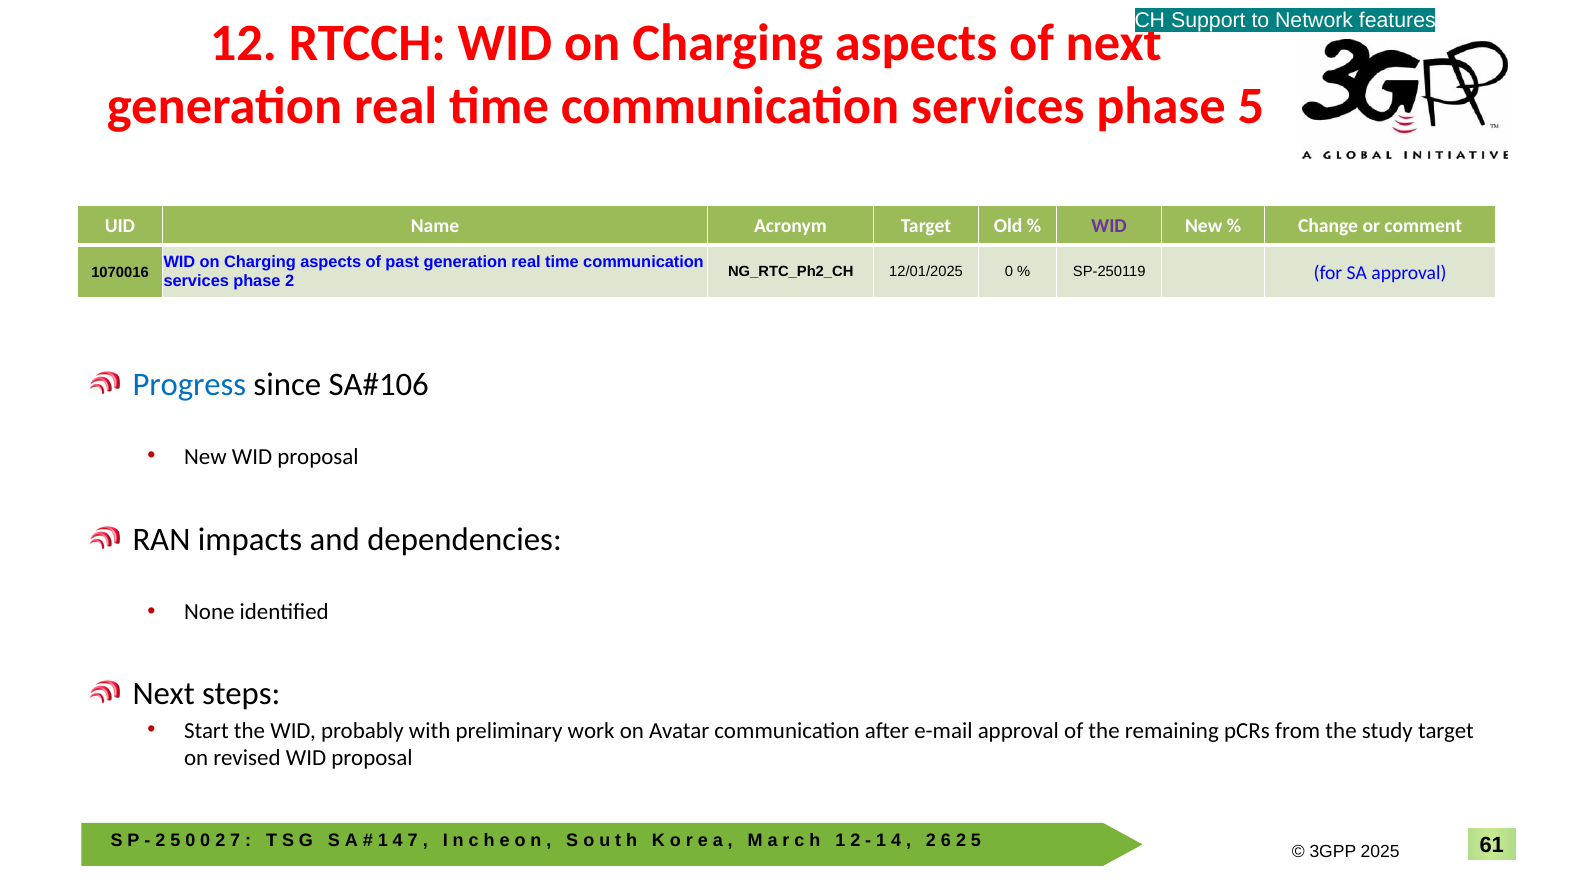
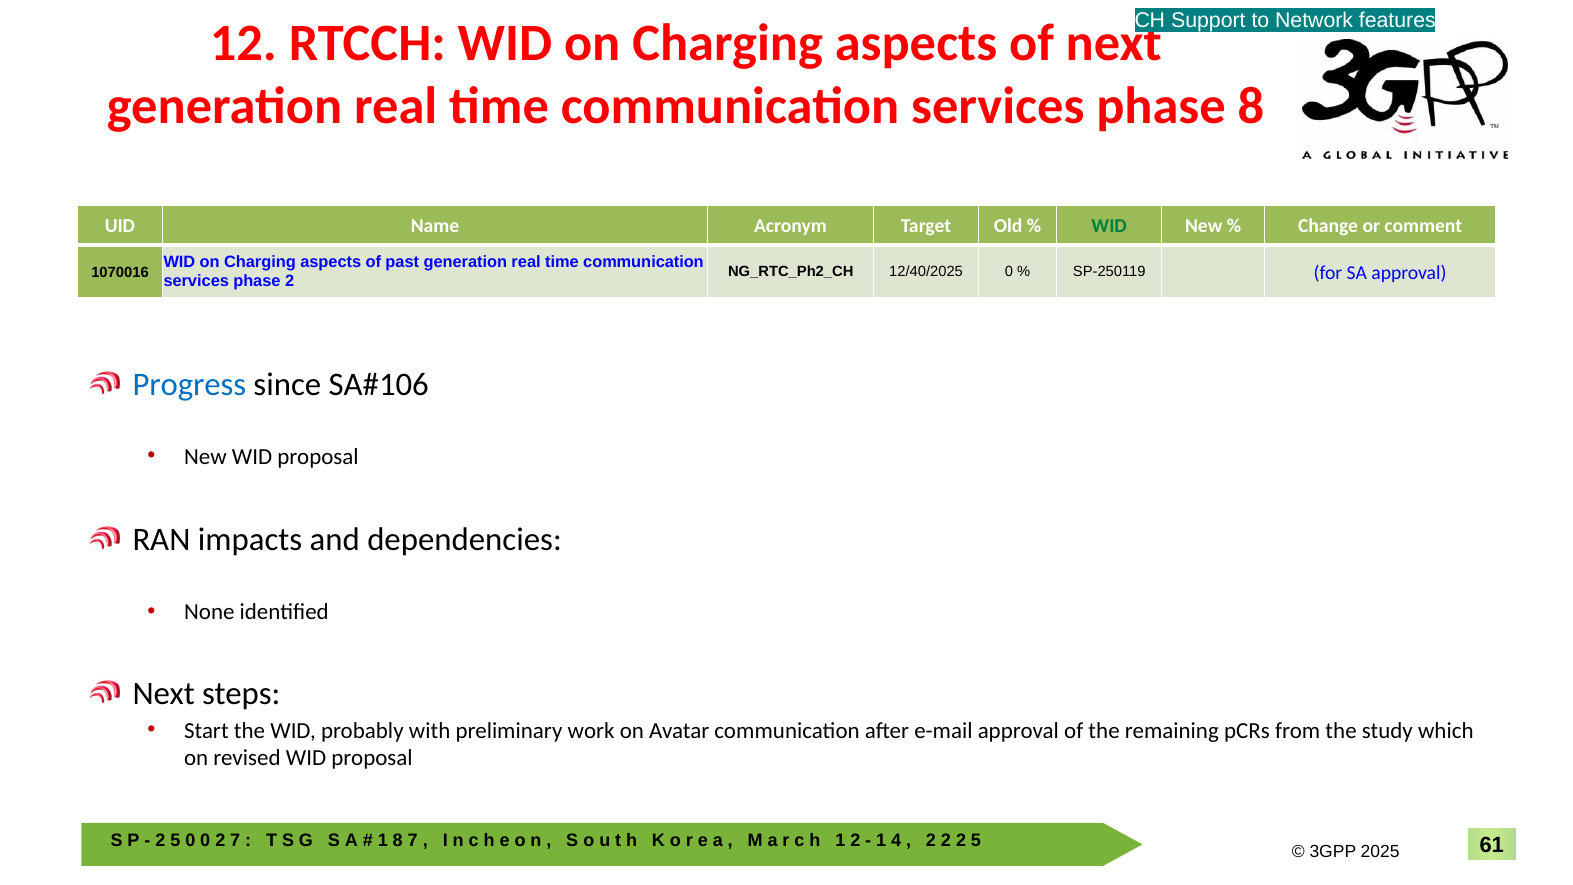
phase 5: 5 -> 8 (1251, 106)
WID colour: purple -> green (1109, 226)
12/01/2025: 12/01/2025 -> 12/40/2025 (926, 272)
study target: target -> which (1446, 730)
4: 4 -> 8 (398, 840)
6: 6 -> 2 (946, 840)
